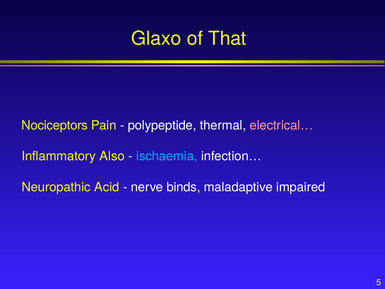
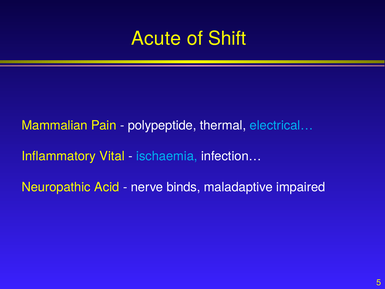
Glaxo: Glaxo -> Acute (156, 38)
That: That -> Shift (227, 38)
Nociceptors: Nociceptors -> Mammalian (55, 125)
electrical… colour: pink -> light blue (281, 125)
Also: Also -> Vital (112, 156)
